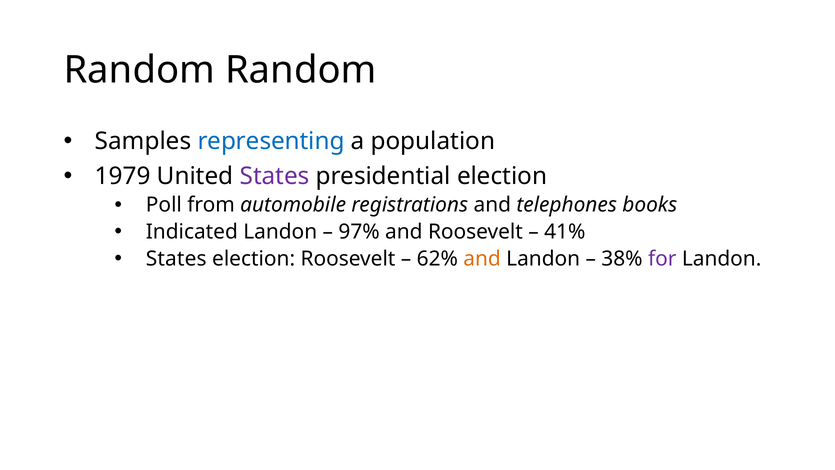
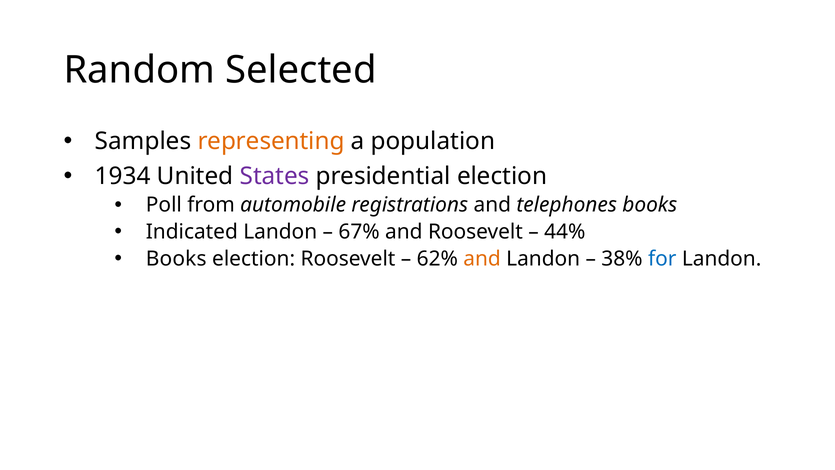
Random Random: Random -> Selected (301, 70)
representing colour: blue -> orange (271, 141)
1979: 1979 -> 1934 (123, 176)
97%: 97% -> 67% (359, 232)
41%: 41% -> 44% (565, 232)
States: States -> Books (176, 259)
for colour: purple -> blue (662, 259)
